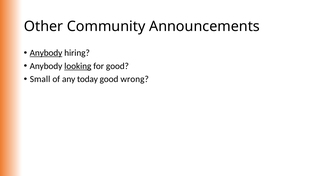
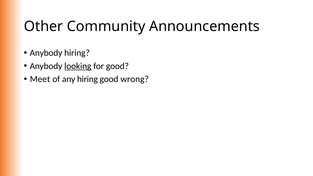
Anybody underline: present -> none (46, 53)
Small: Small -> Meet (40, 79)
any today: today -> hiring (87, 79)
